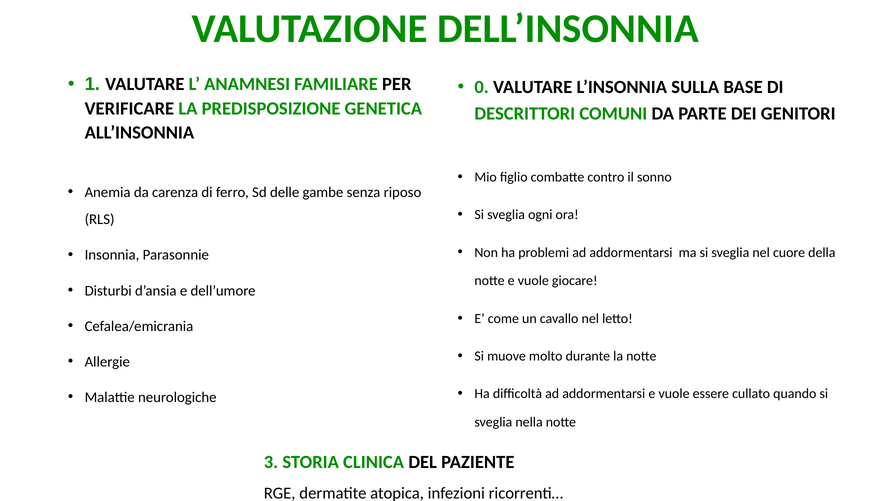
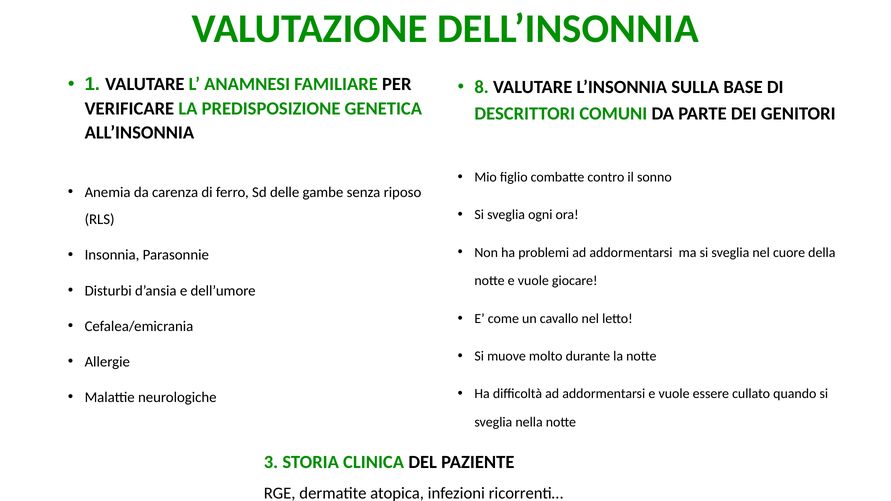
0: 0 -> 8 (482, 87)
